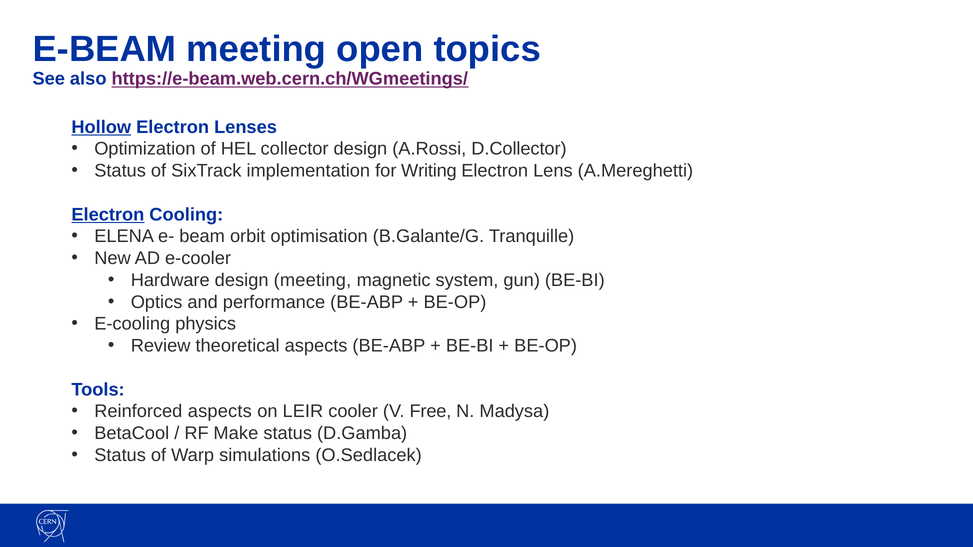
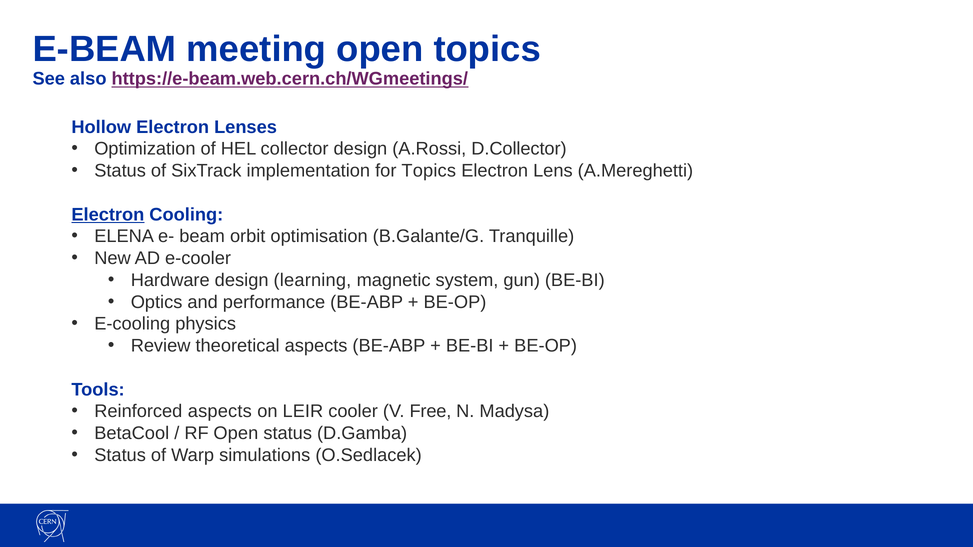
Hollow underline: present -> none (101, 127)
for Writing: Writing -> Topics (429, 171)
design meeting: meeting -> learning (312, 280)
RF Make: Make -> Open (236, 434)
